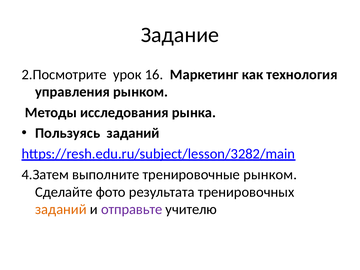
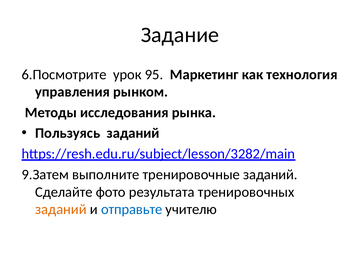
2.Посмотрите: 2.Посмотрите -> 6.Посмотрите (64, 75)
16: 16 -> 95 (154, 75)
4.Затем: 4.Затем -> 9.Затем (45, 175)
тренировочные рынком: рынком -> заданий (270, 175)
отправьте colour: purple -> blue (132, 209)
